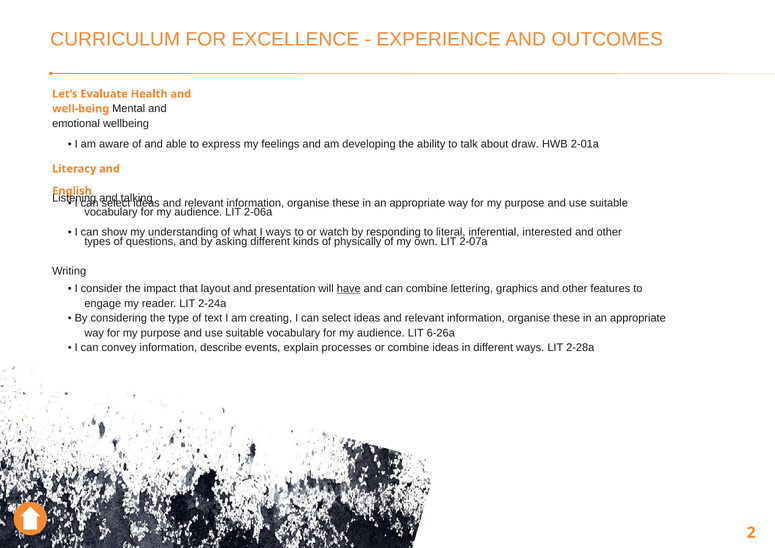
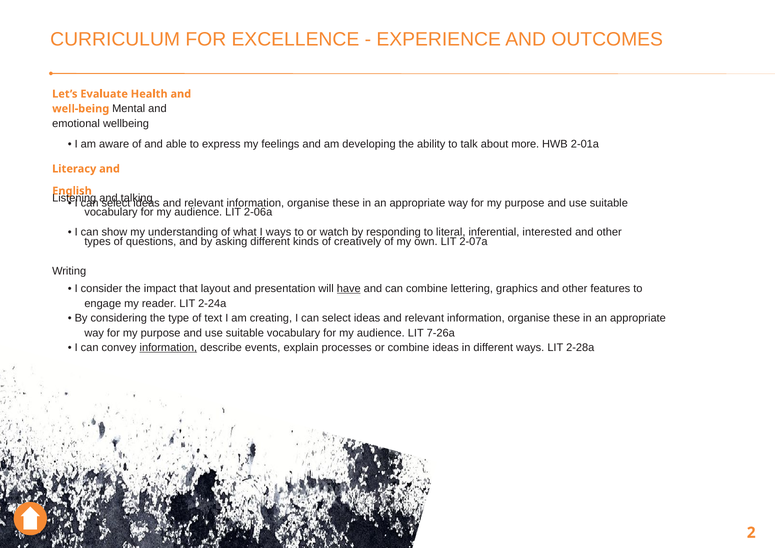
draw: draw -> more (525, 144)
physically: physically -> creatively (358, 242)
6-26a: 6-26a -> 7-26a (441, 333)
information underline: none -> present (168, 347)
